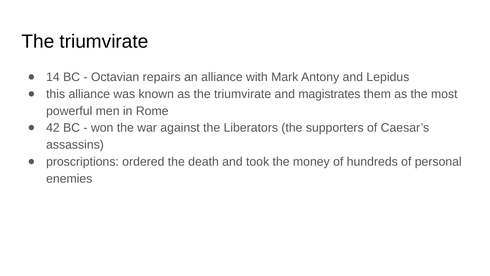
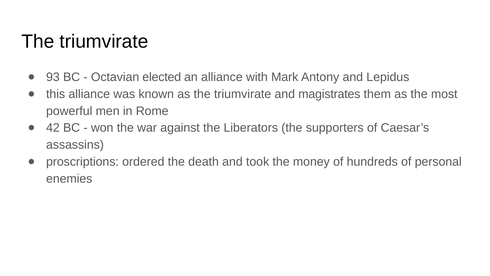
14: 14 -> 93 (53, 77)
repairs: repairs -> elected (162, 77)
